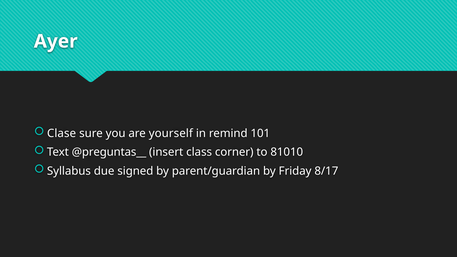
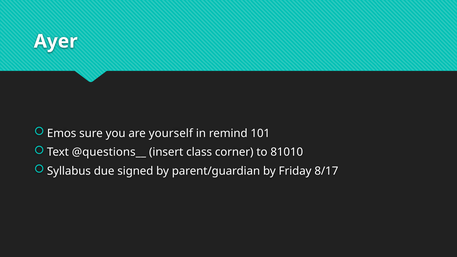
Clase: Clase -> Emos (62, 133)
@preguntas__: @preguntas__ -> @questions__ (109, 152)
